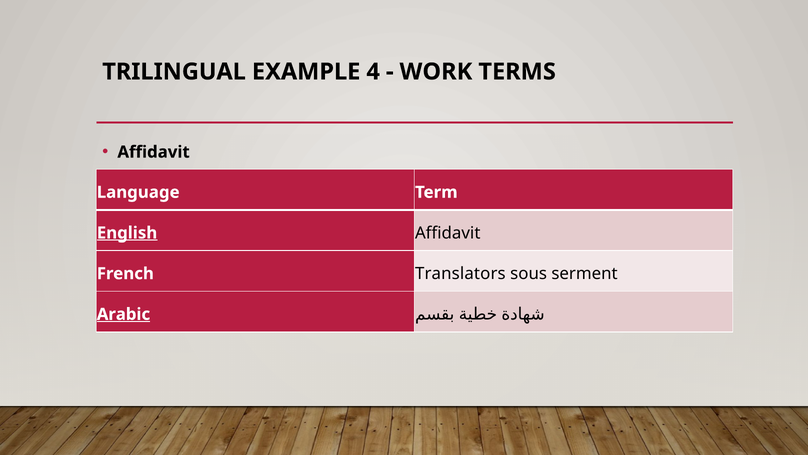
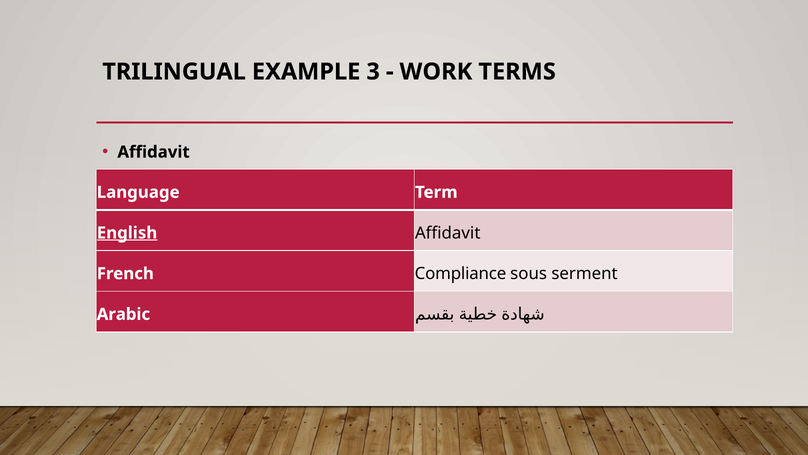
4: 4 -> 3 (373, 72)
Translators: Translators -> Compliance (460, 273)
Arabic underline: present -> none (123, 314)
